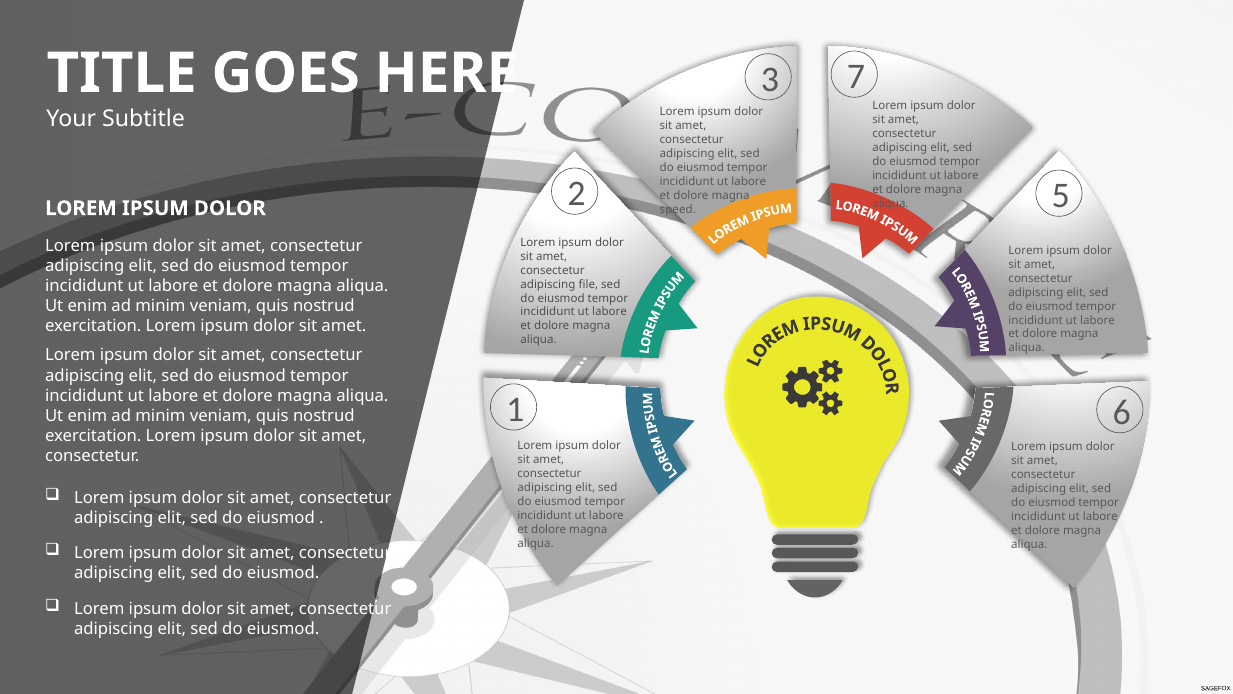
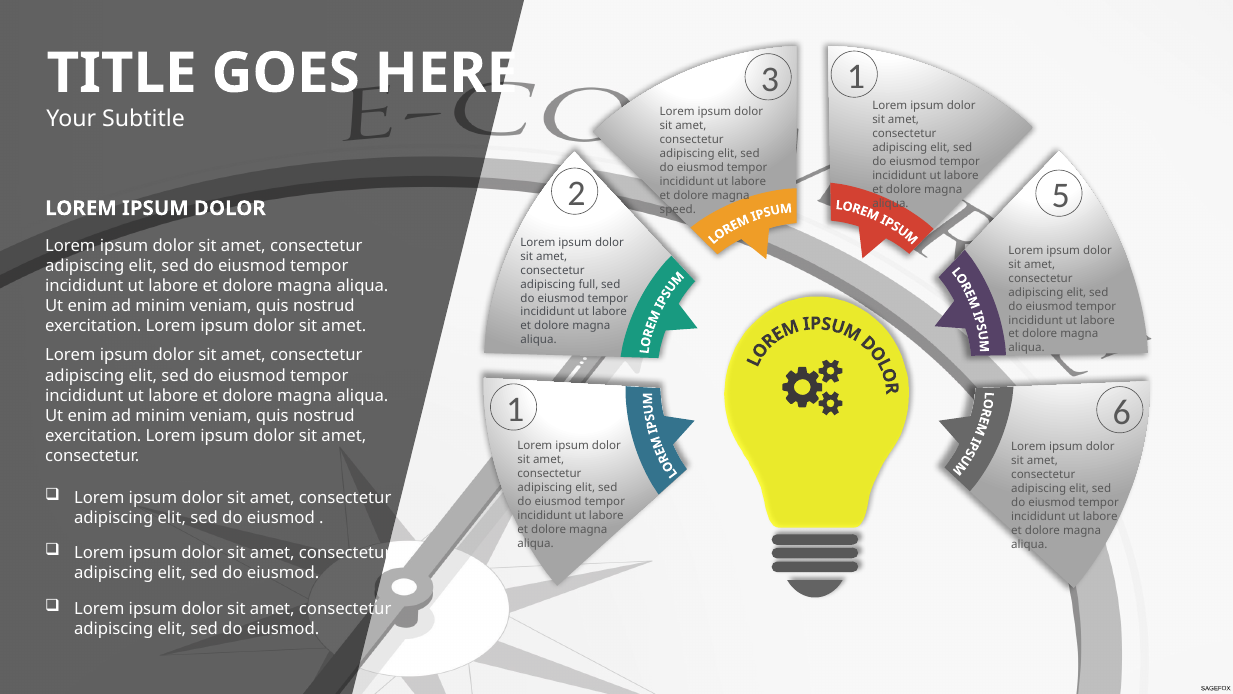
7: 7 -> 1 (856, 77)
file: file -> full (588, 284)
